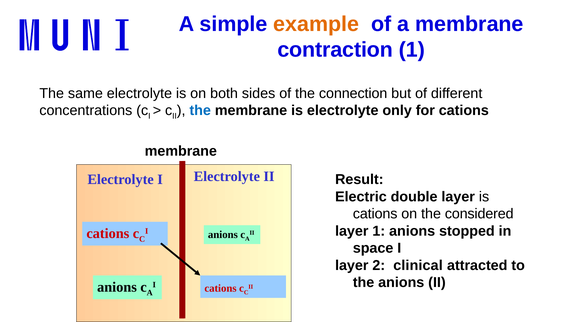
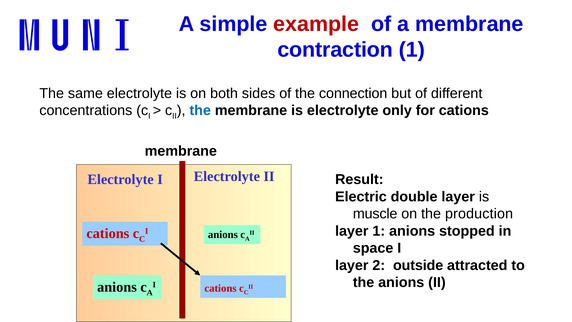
example colour: orange -> red (316, 24)
cations: cations -> muscle (375, 214)
considered: considered -> production (479, 214)
clinical: clinical -> outside (418, 265)
